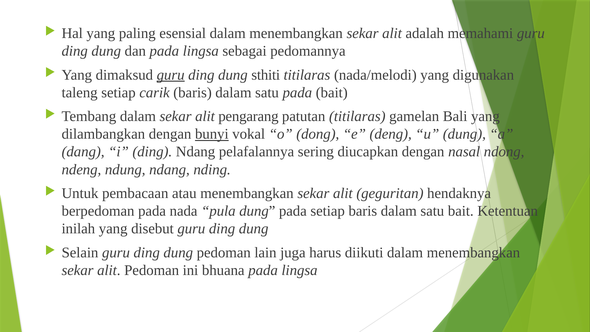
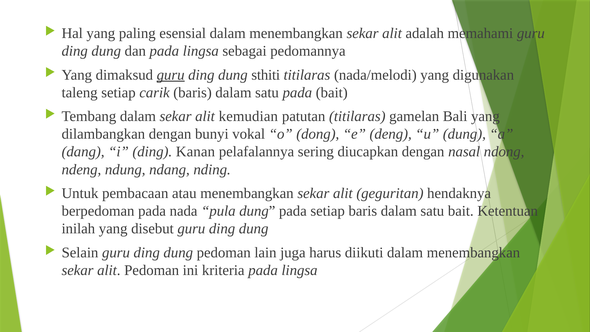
pengarang: pengarang -> kemudian (248, 116)
bunyi underline: present -> none (212, 134)
ding Ndang: Ndang -> Kanan (195, 152)
bhuana: bhuana -> kriteria (223, 270)
